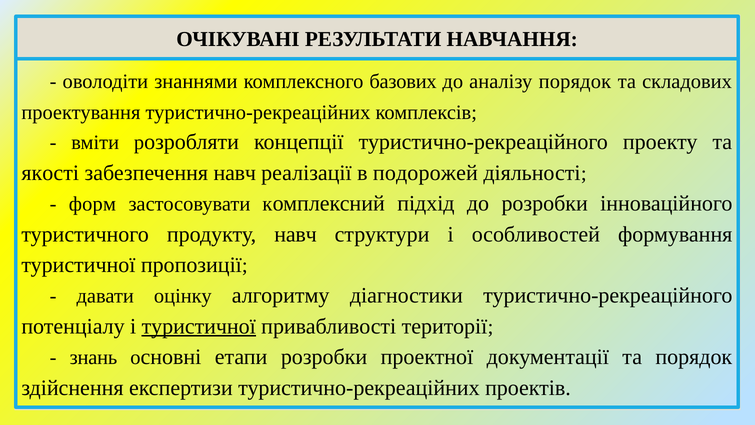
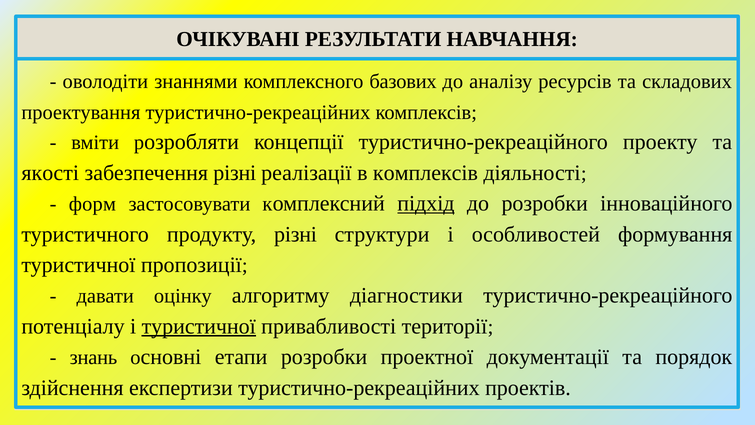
аналізу порядок: порядок -> ресурсів (575, 82)
забезпечення навч: навч -> різні (235, 173)
в подорожей: подорожей -> комплексів (425, 173)
підхід underline: none -> present (426, 203)
продукту навч: навч -> різні (296, 234)
